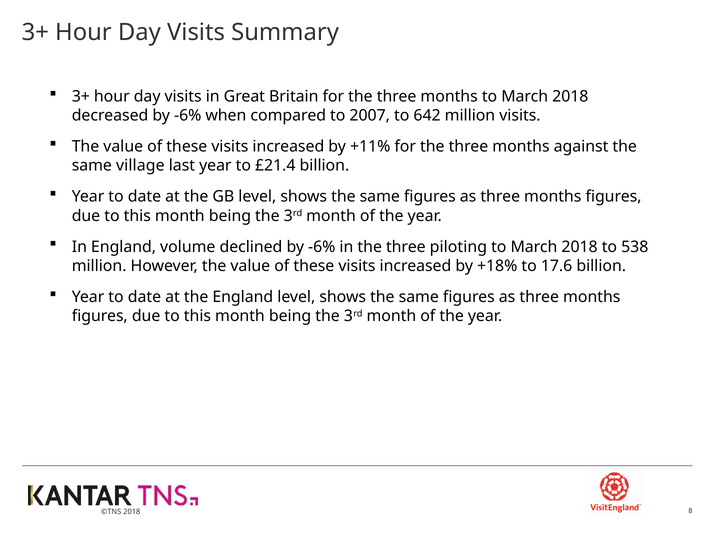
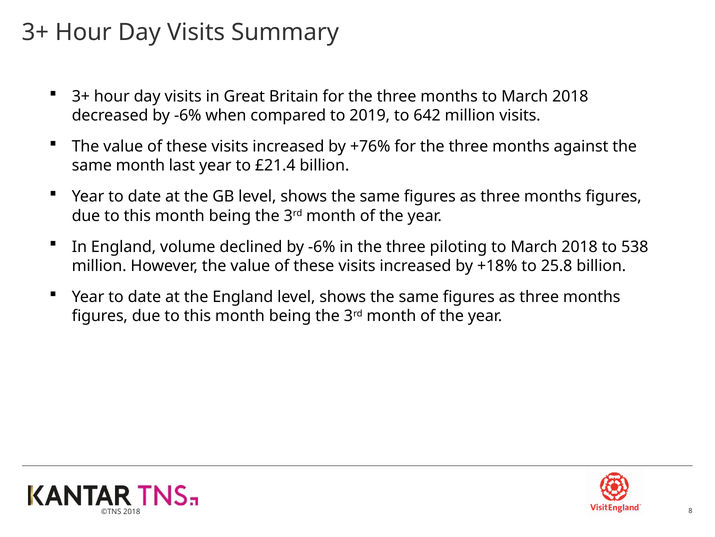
2007: 2007 -> 2019 (370, 115)
+11%: +11% -> +76% (370, 146)
same village: village -> month (140, 165)
17.6: 17.6 -> 25.8 (557, 266)
